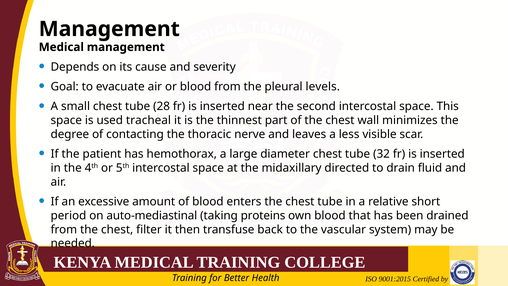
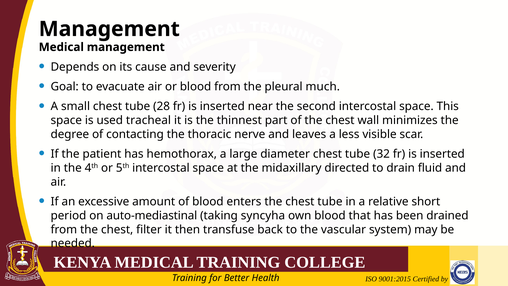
levels: levels -> much (323, 86)
proteins: proteins -> syncyha (263, 215)
